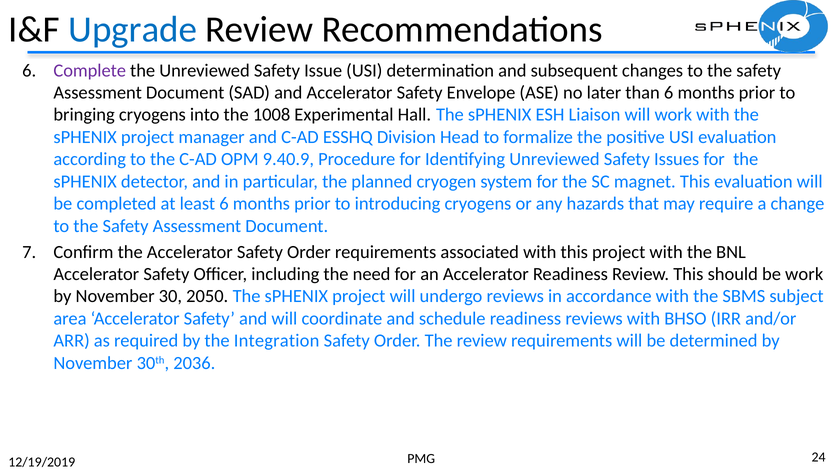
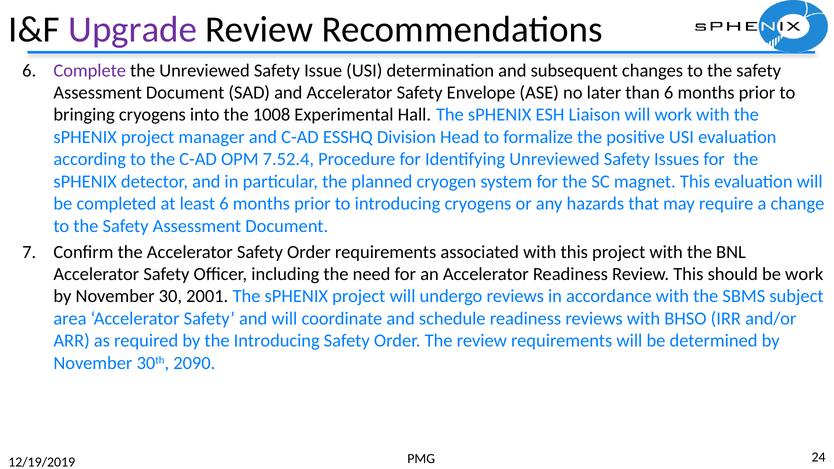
Upgrade colour: blue -> purple (133, 30)
9.40.9: 9.40.9 -> 7.52.4 (288, 159)
2050: 2050 -> 2001 (207, 296)
the Integration: Integration -> Introducing (277, 341)
2036: 2036 -> 2090 (194, 363)
